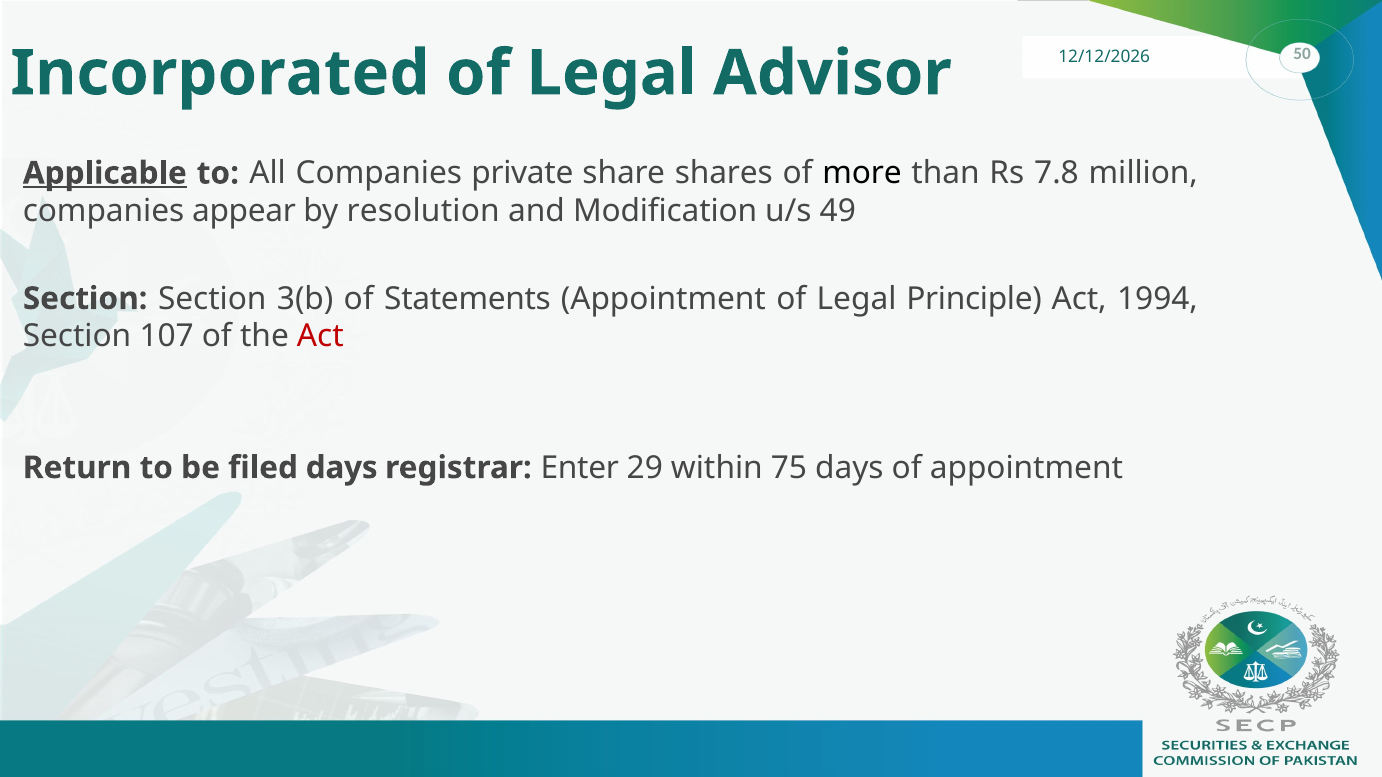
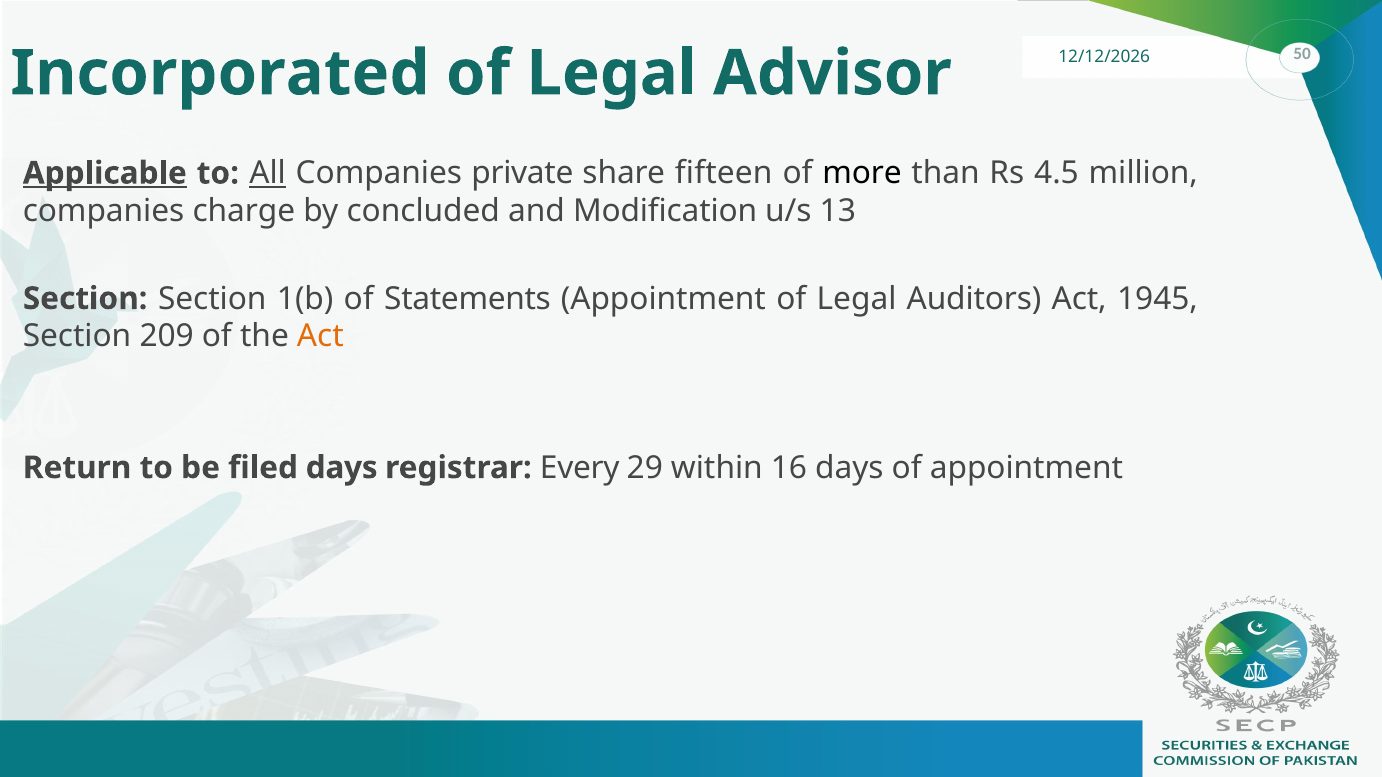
All underline: none -> present (268, 173)
shares: shares -> fifteen (724, 173)
7.8: 7.8 -> 4.5 (1057, 173)
appear: appear -> charge (244, 211)
resolution: resolution -> concluded (423, 211)
49: 49 -> 13 (838, 211)
3(b: 3(b -> 1(b (305, 299)
Principle: Principle -> Auditors (974, 299)
1994: 1994 -> 1945 (1158, 299)
107: 107 -> 209 (167, 337)
Act colour: red -> orange (320, 337)
Enter: Enter -> Every (580, 468)
75: 75 -> 16 (789, 468)
